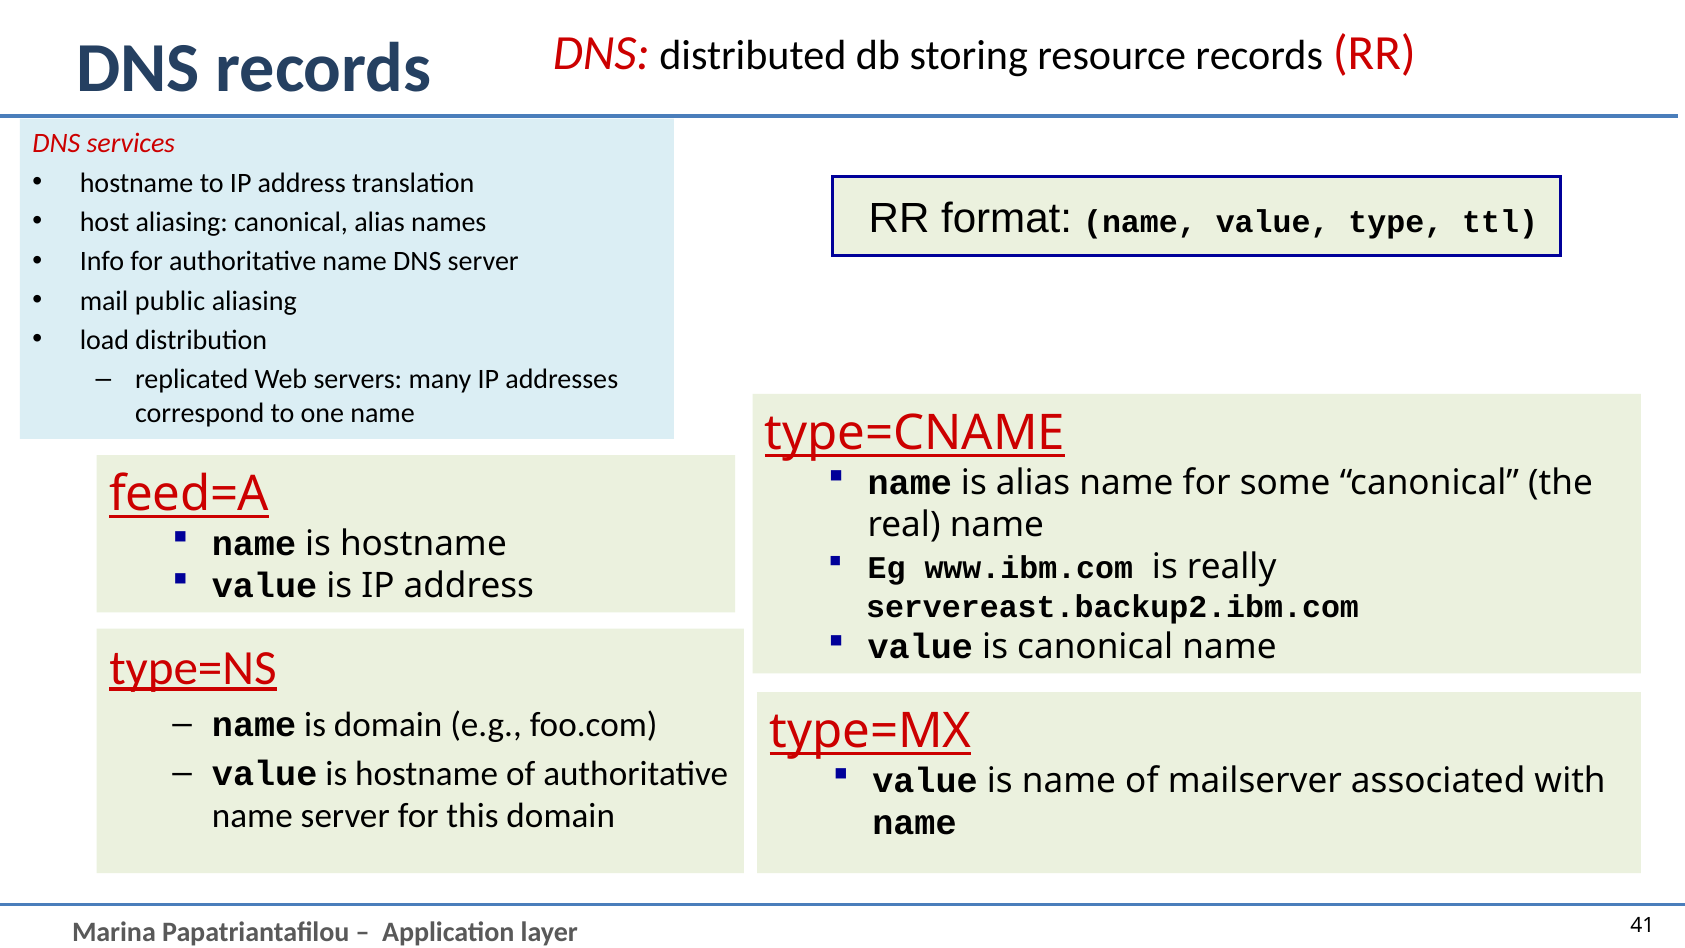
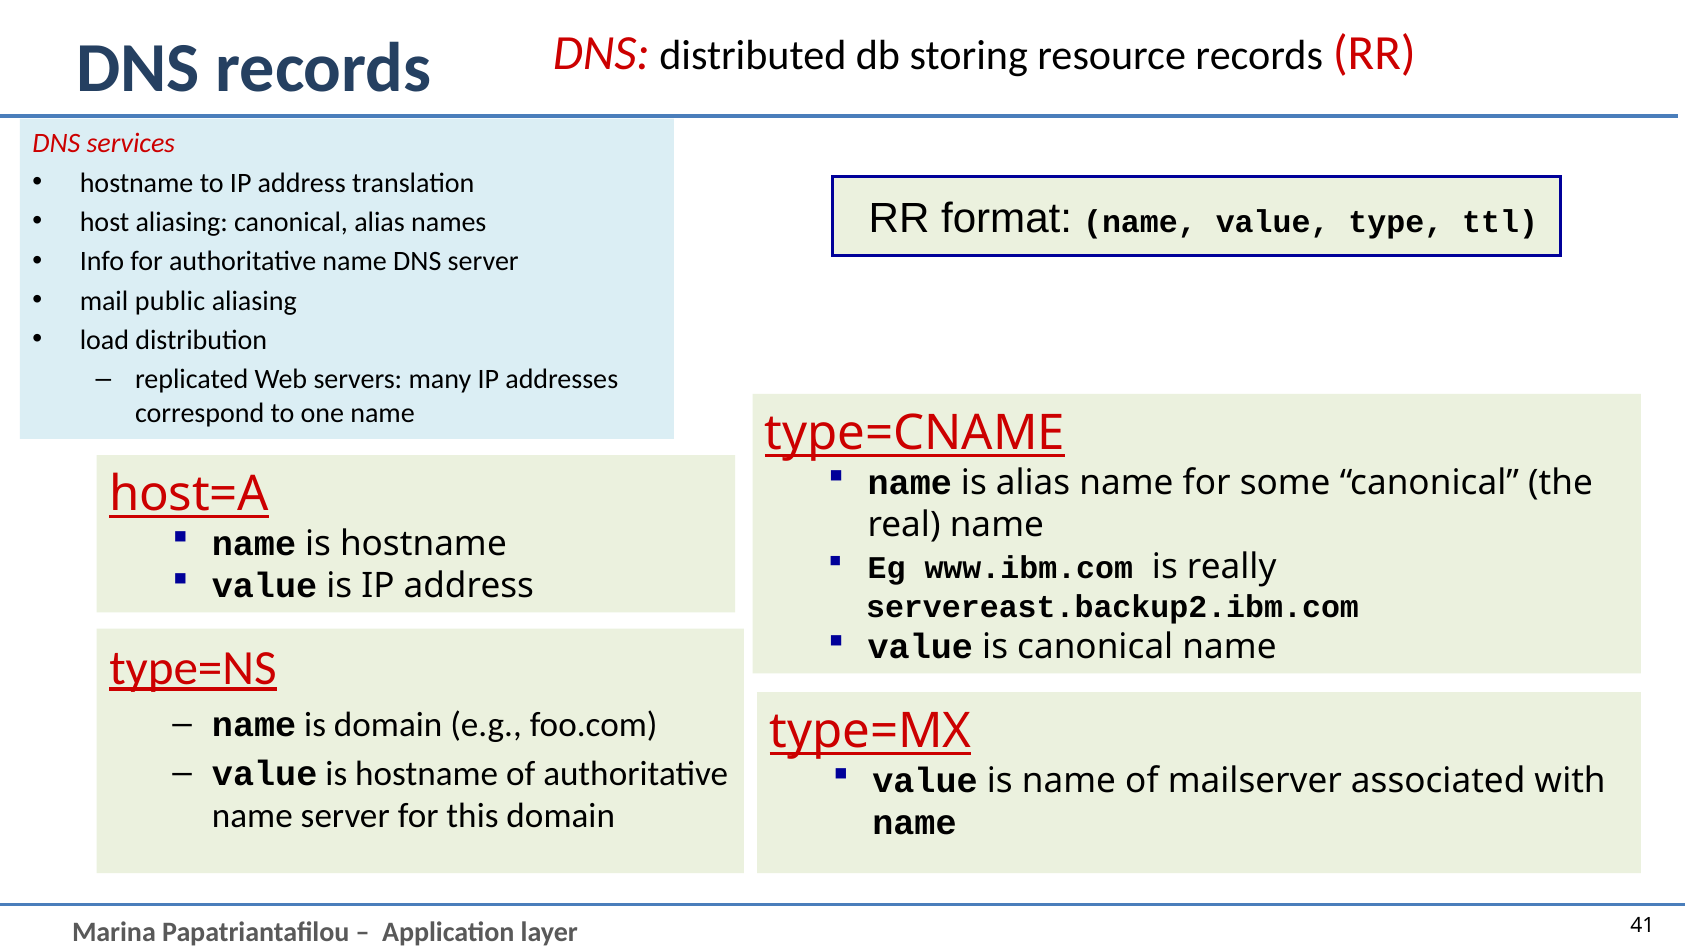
feed=A: feed=A -> host=A (189, 494)
